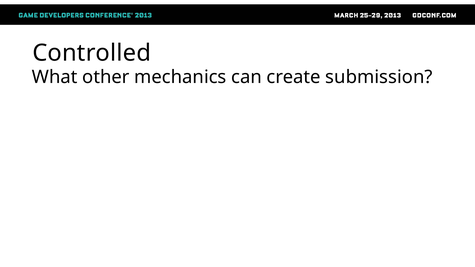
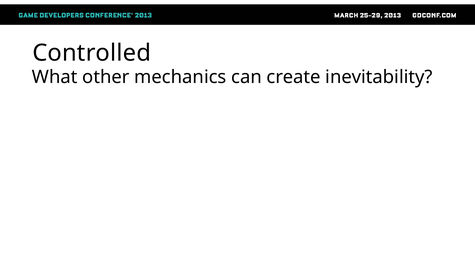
submission: submission -> inevitability (379, 77)
